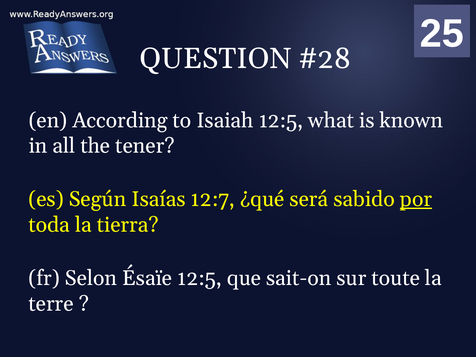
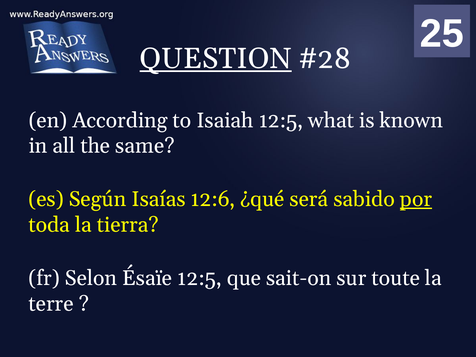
QUESTION underline: none -> present (216, 59)
tener: tener -> same (145, 146)
12:7: 12:7 -> 12:6 (213, 199)
